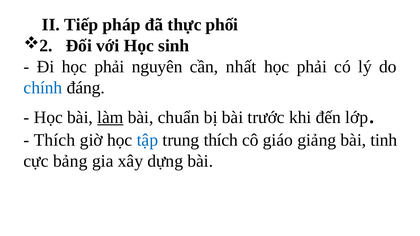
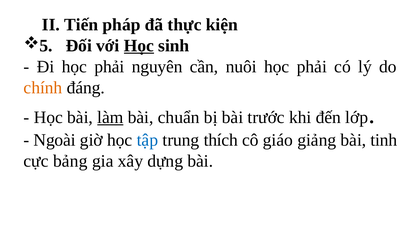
Tiếp: Tiếp -> Tiến (81, 25)
phối: phối -> kiện (222, 25)
2: 2 -> 5 (46, 46)
Học underline: none -> present (139, 46)
nhất: nhất -> nuôi (241, 67)
chính colour: blue -> orange (43, 88)
Thích: Thích -> Ngoài (55, 140)
